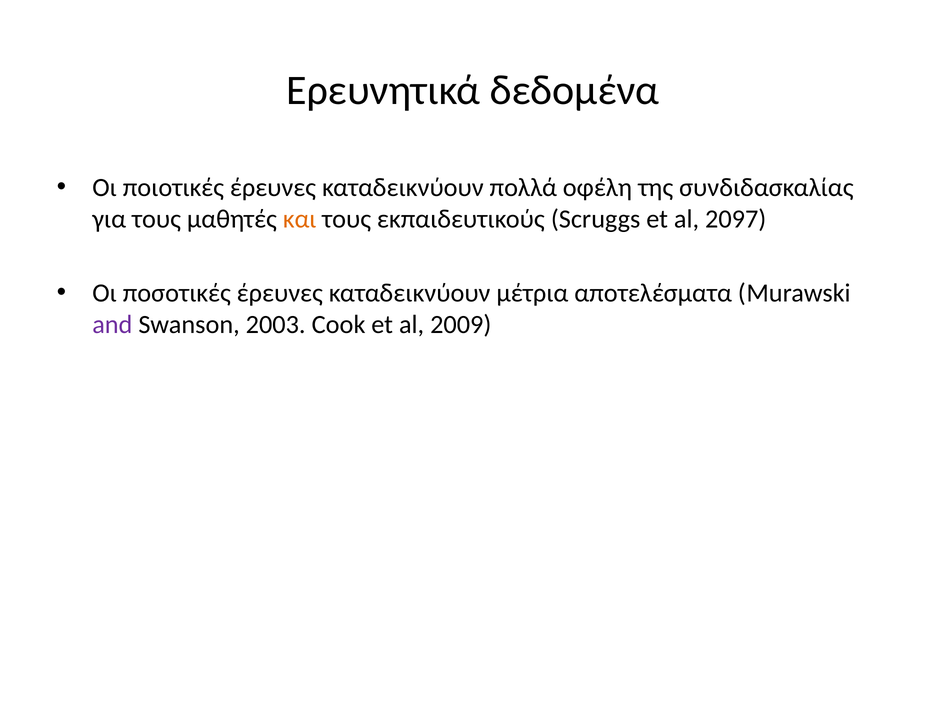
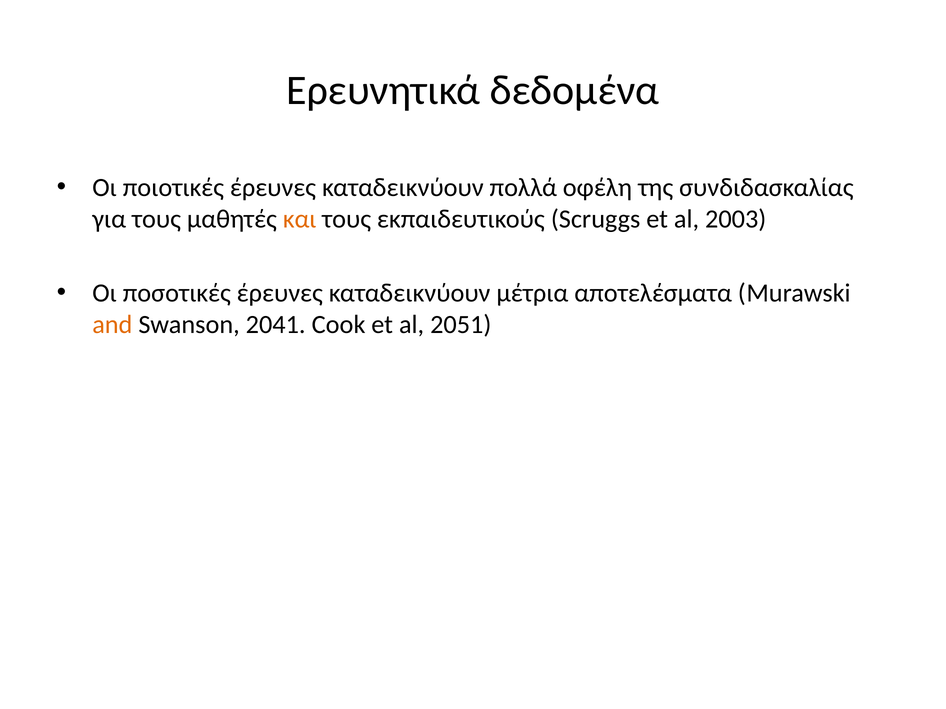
2097: 2097 -> 2003 (736, 219)
and colour: purple -> orange (112, 325)
2003: 2003 -> 2041 (276, 325)
2009: 2009 -> 2051 (461, 325)
